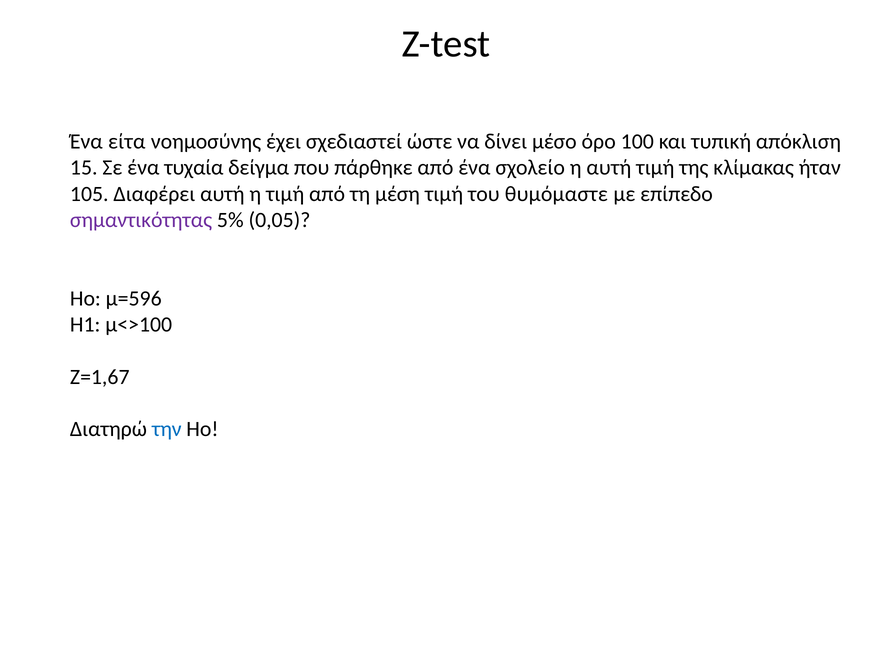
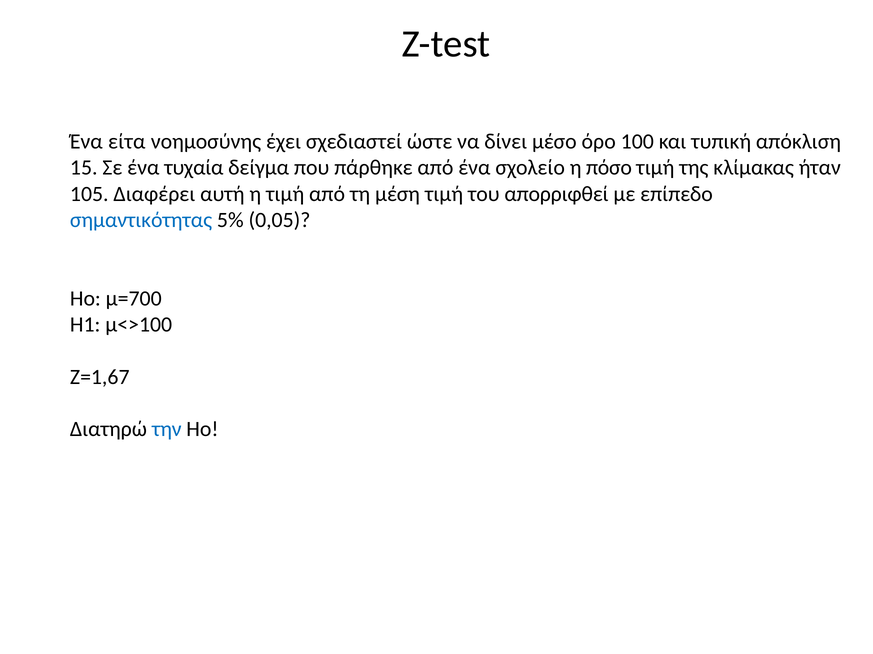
η αυτή: αυτή -> πόσο (609, 168)
θυμόμαστε: θυμόμαστε -> απορριφθεί (557, 194)
σημαντικότητας colour: purple -> blue (141, 220)
μ=596: μ=596 -> μ=700 (134, 299)
